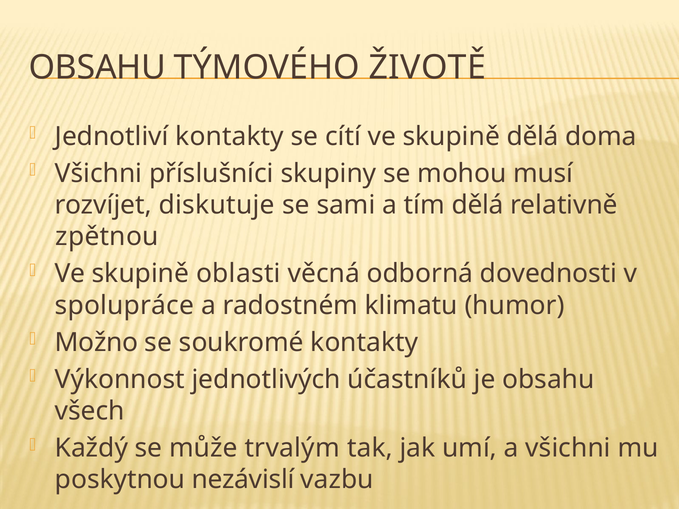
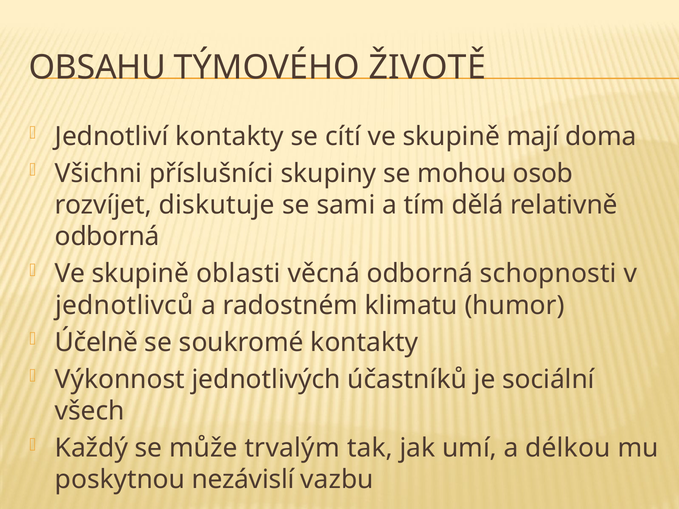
skupině dělá: dělá -> mají (533, 136)
musí: musí -> osob (543, 173)
zpětnou: zpětnou -> odborná (107, 237)
dovednosti: dovednosti -> schopnosti (548, 274)
spolupráce: spolupráce -> jednotlivců (124, 306)
Možno: Možno -> Účelně (96, 343)
je obsahu: obsahu -> sociální (548, 380)
a všichni: všichni -> délkou (568, 448)
